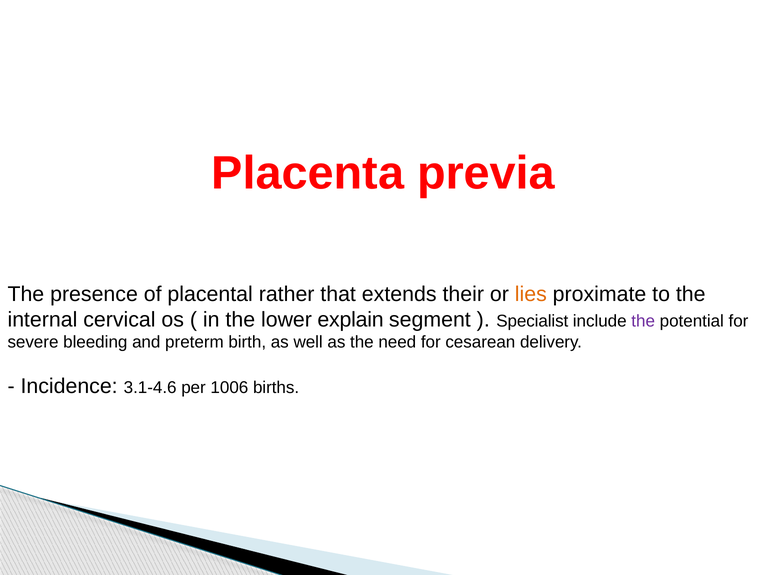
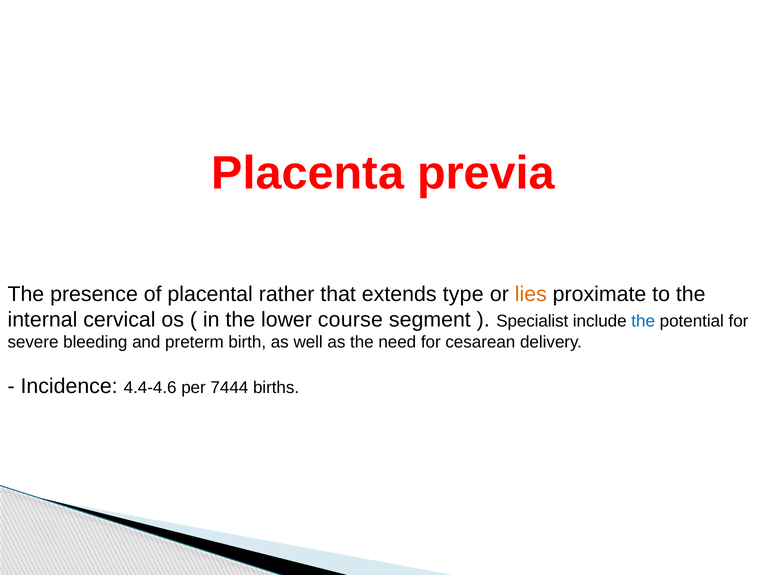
their: their -> type (463, 294)
explain: explain -> course (350, 320)
the colour: purple -> blue (643, 321)
3.1-4.6: 3.1-4.6 -> 4.4-4.6 (150, 388)
1006: 1006 -> 7444 (229, 388)
